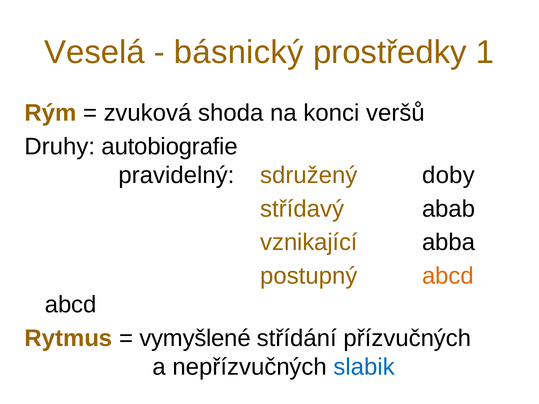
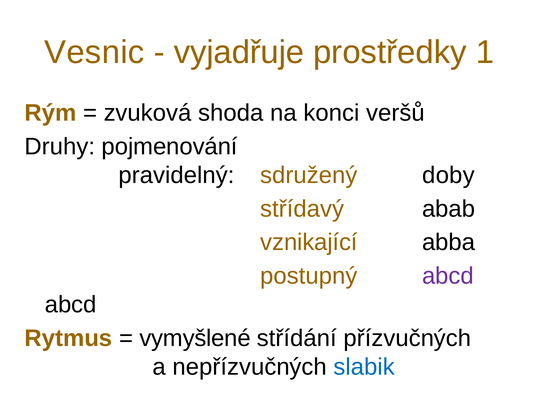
Veselá: Veselá -> Vesnic (94, 52)
básnický: básnický -> vyjadřuje (239, 52)
autobiografie: autobiografie -> pojmenování (170, 147)
abcd colour: orange -> purple (448, 276)
